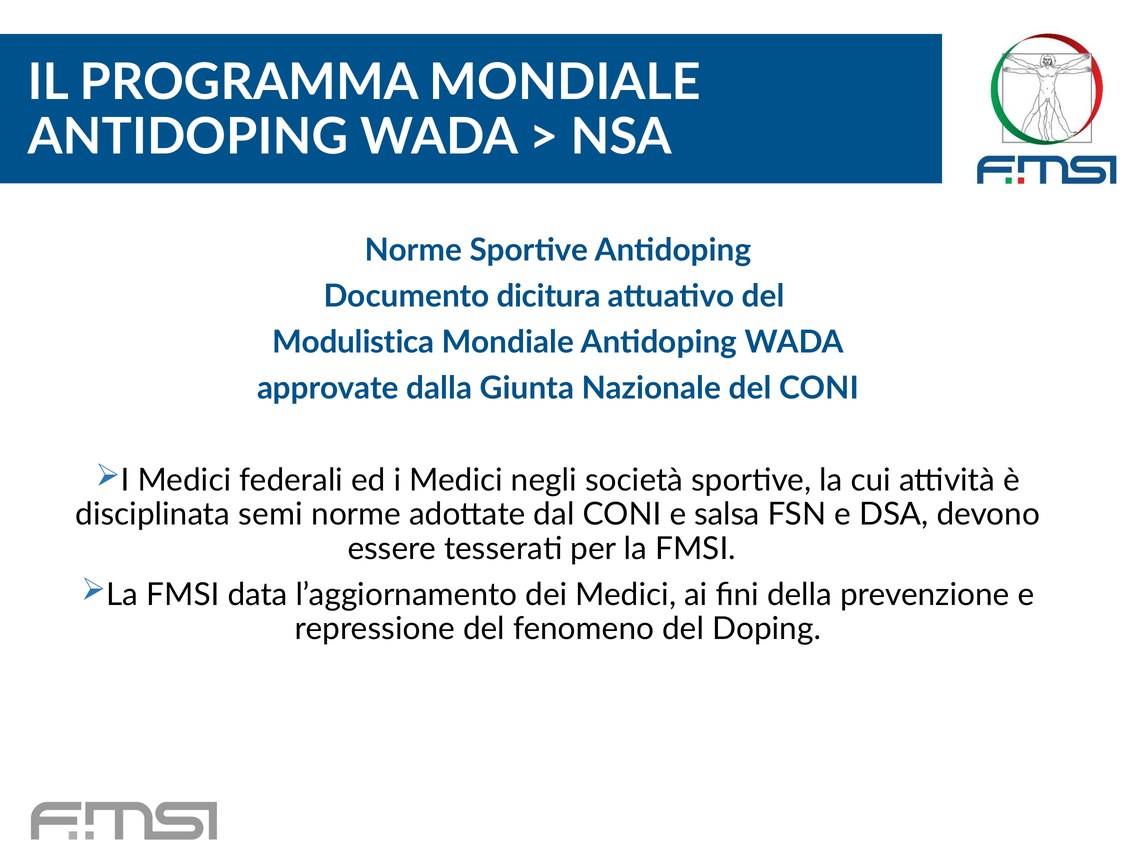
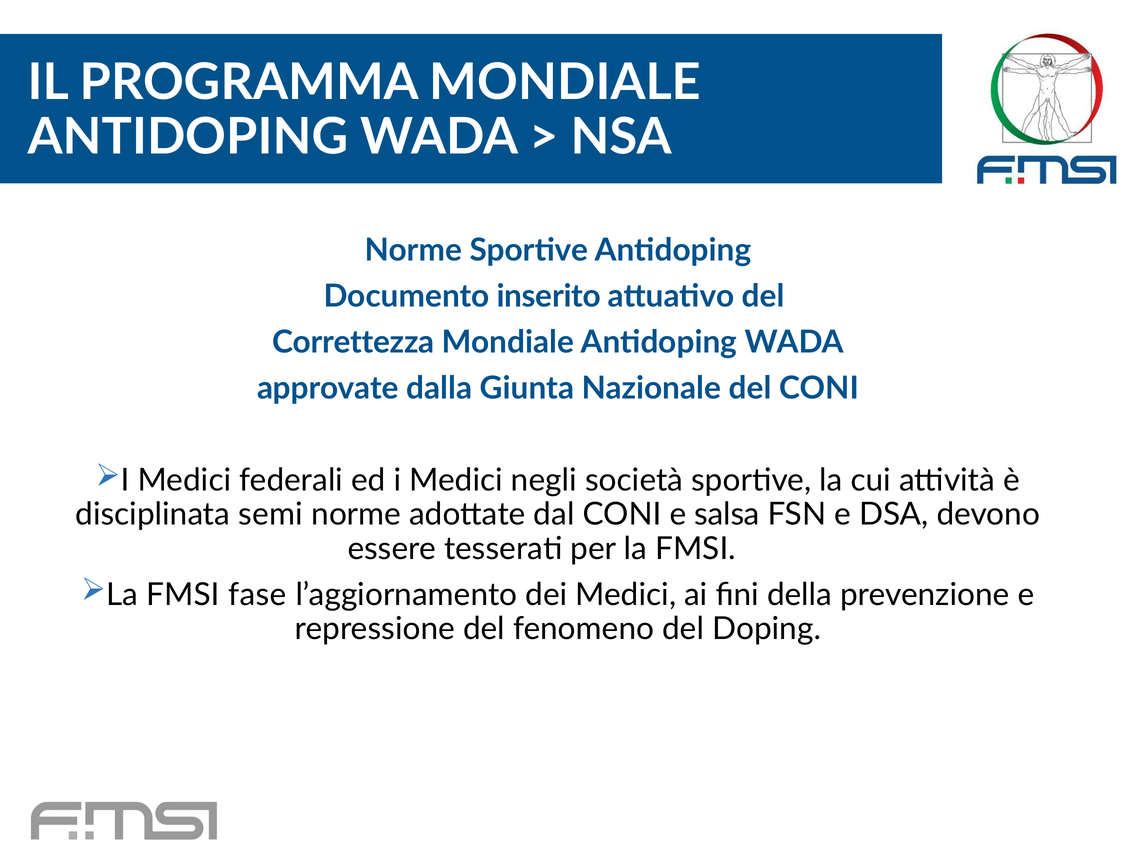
dicitura: dicitura -> inserito (549, 296)
Modulistica: Modulistica -> Correttezza (353, 342)
data: data -> fase (257, 594)
